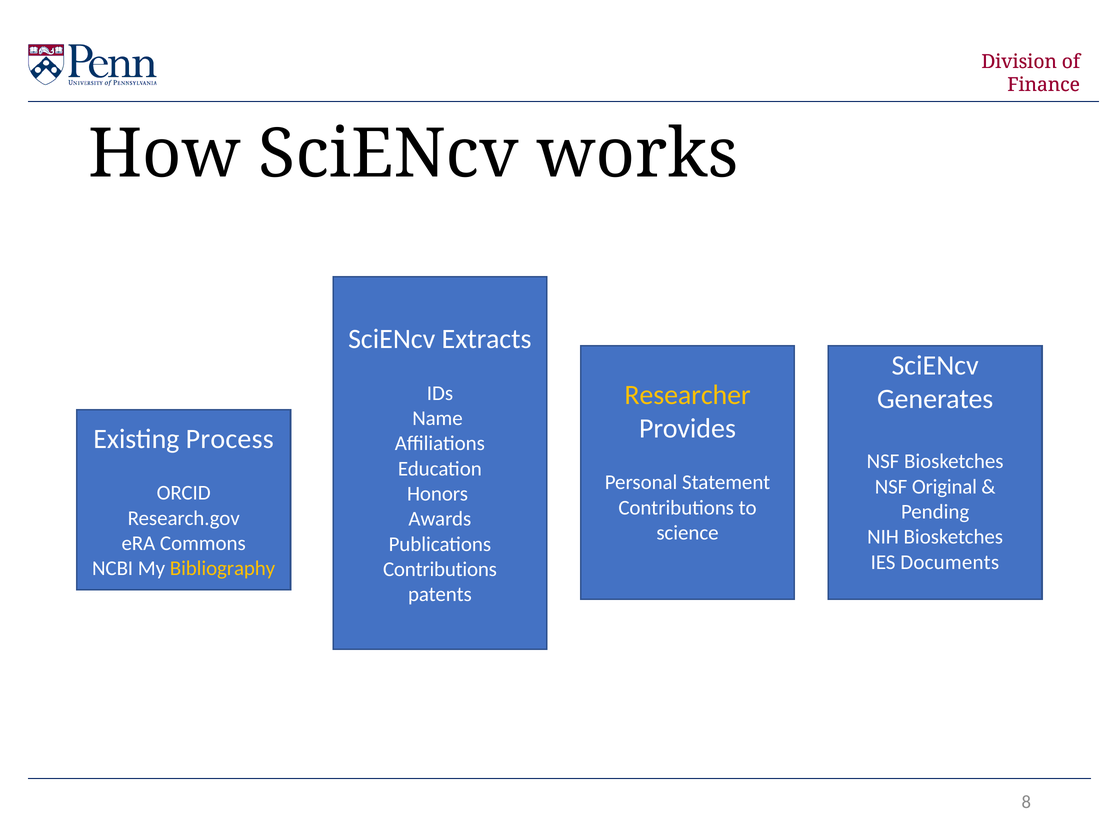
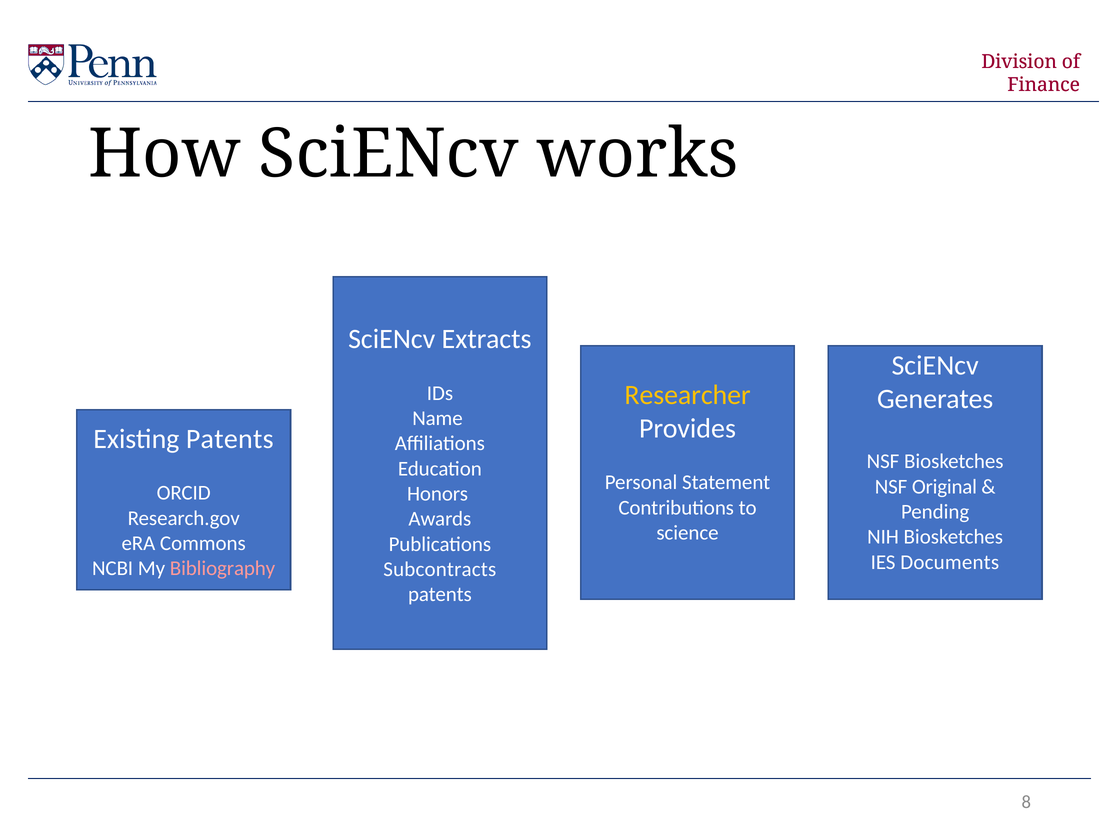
Existing Process: Process -> Patents (230, 438)
Bibliography colour: yellow -> pink (223, 568)
Contributions: Contributions -> Subcontracts (440, 569)
